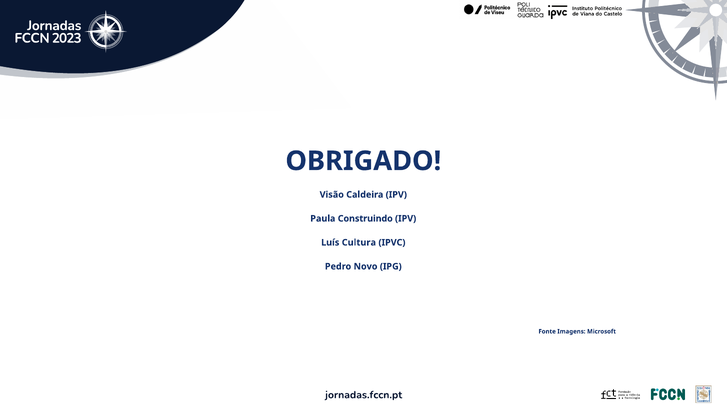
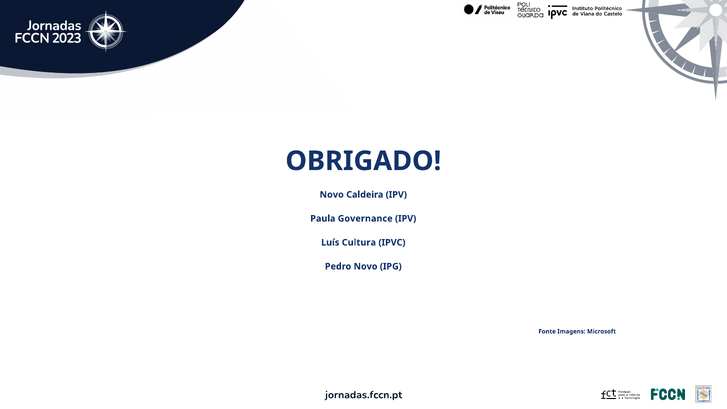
Visão: Visão -> Novo (332, 195)
Construindo: Construindo -> Governance (365, 219)
